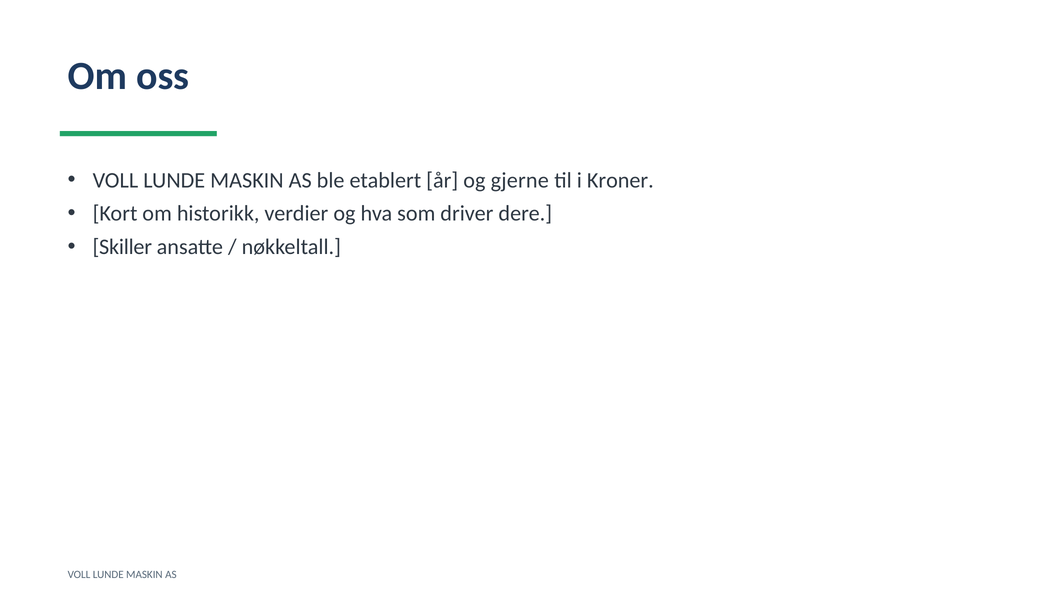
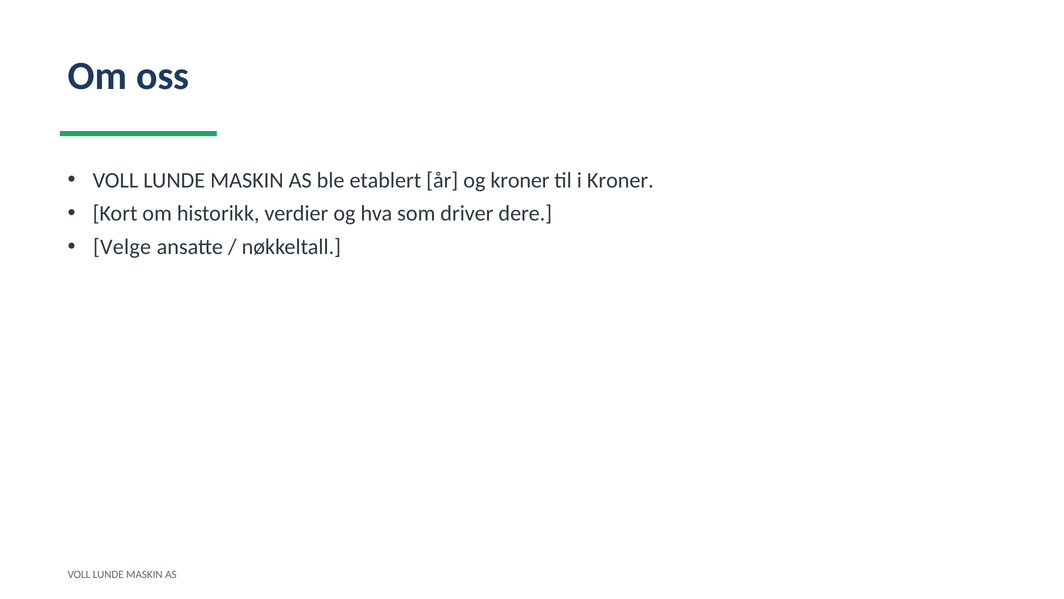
og gjerne: gjerne -> kroner (520, 180)
Skiller: Skiller -> Velge (122, 247)
